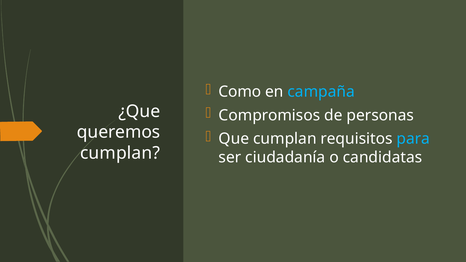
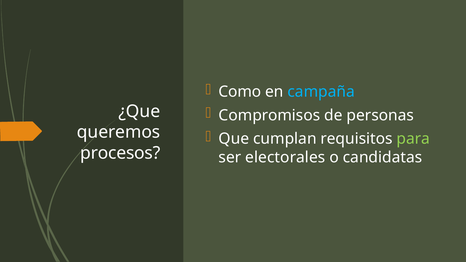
para colour: light blue -> light green (413, 139)
cumplan: cumplan -> procesos (120, 153)
ciudadanía: ciudadanía -> electorales (285, 157)
